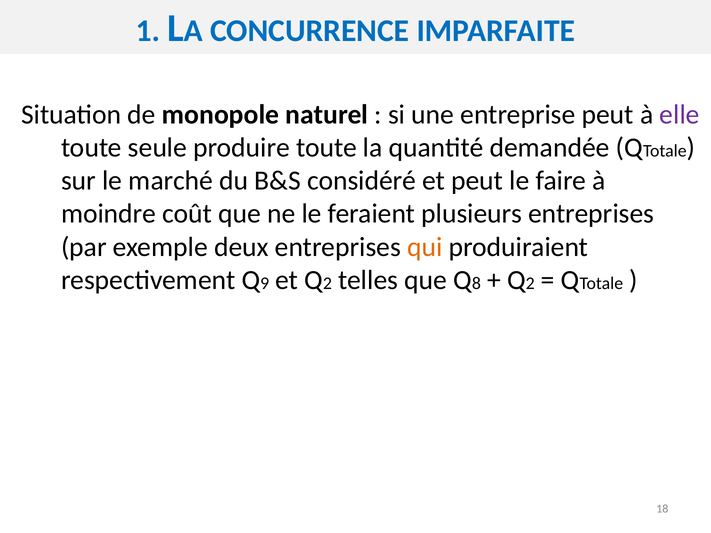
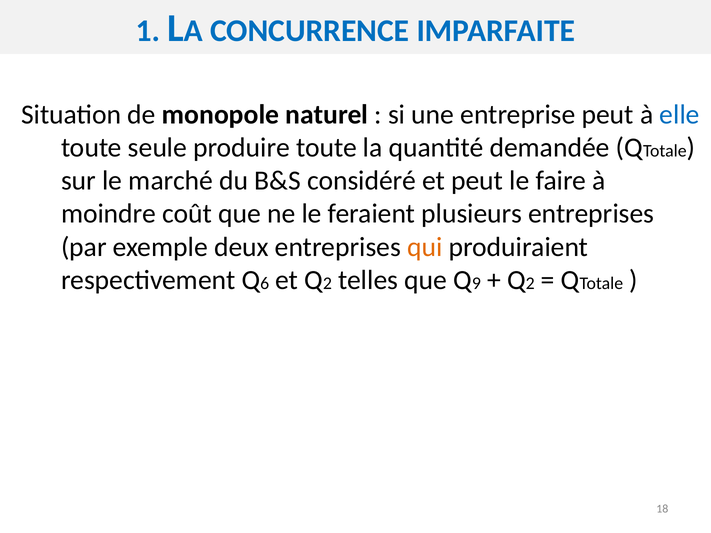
elle colour: purple -> blue (680, 115)
9: 9 -> 6 (265, 283)
8: 8 -> 9 (476, 283)
